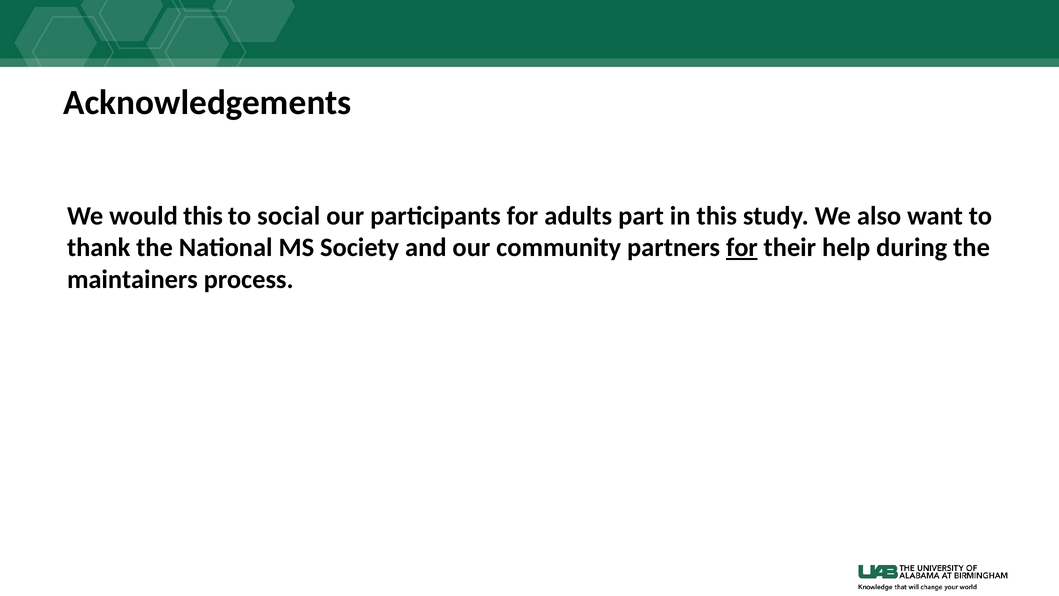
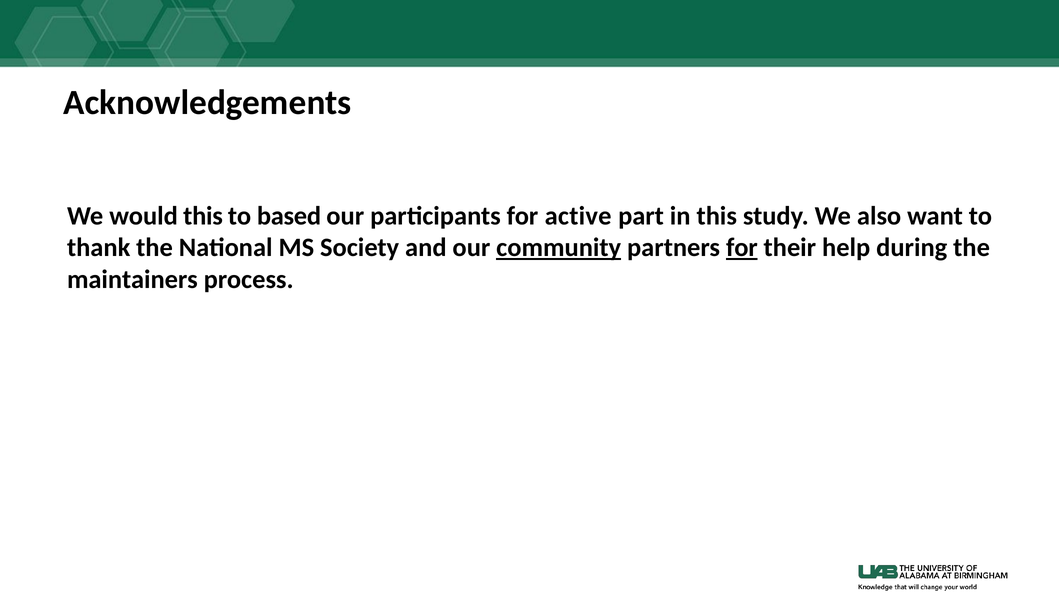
social: social -> based (289, 216)
adults: adults -> active (578, 216)
community underline: none -> present (559, 247)
